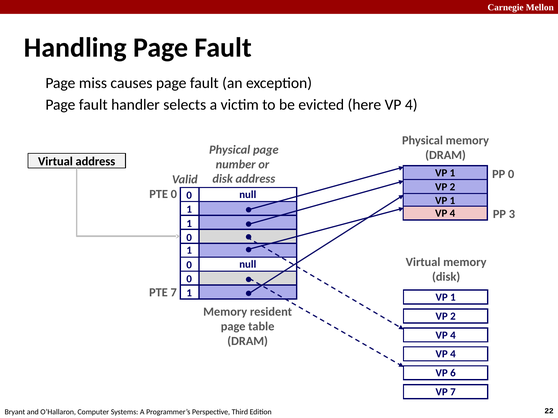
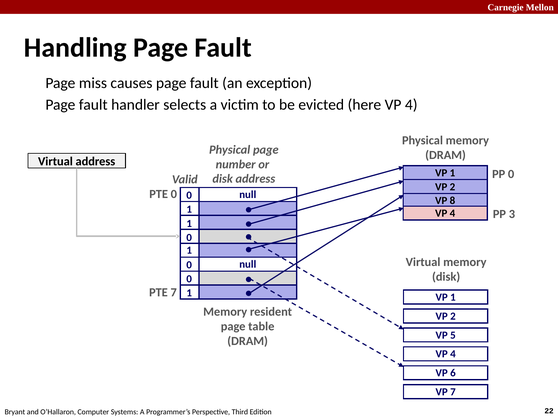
1: 1 -> 8 (452, 201)
4: 4 -> 5 (453, 336)
